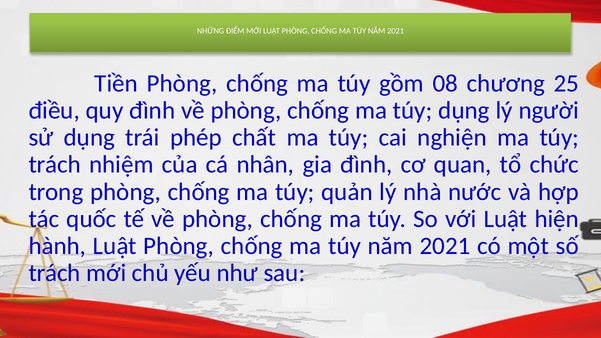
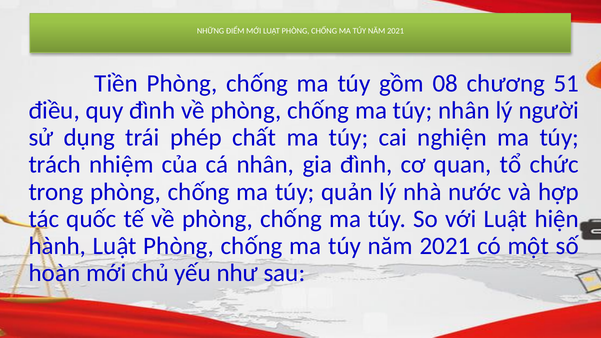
25: 25 -> 51 (566, 84)
túy dụng: dụng -> nhân (464, 111)
trách: trách -> hoàn (54, 273)
